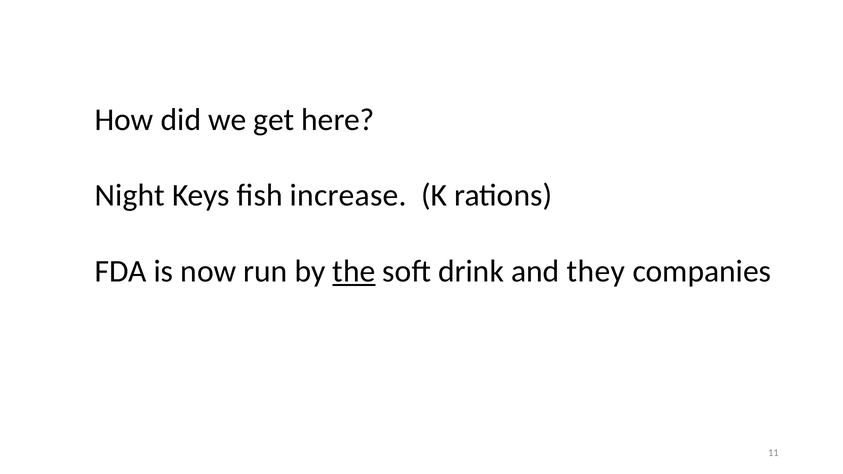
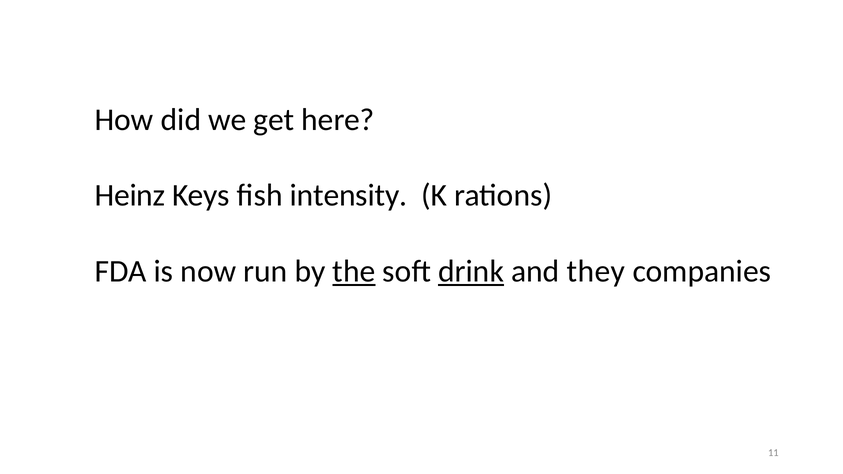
Night: Night -> Heinz (130, 196)
increase: increase -> intensity (348, 196)
drink underline: none -> present (471, 271)
